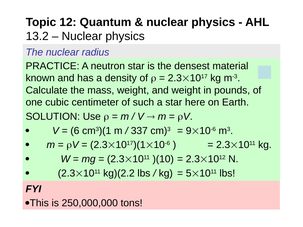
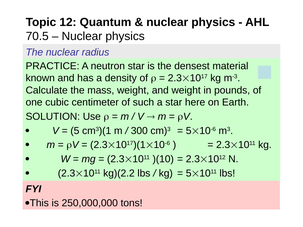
13.2: 13.2 -> 70.5 (37, 36)
6: 6 -> 5 (75, 131)
337: 337 -> 300 (139, 131)
9: 9 -> 5 (189, 131)
